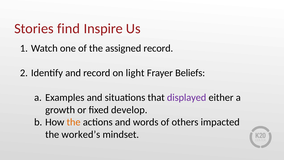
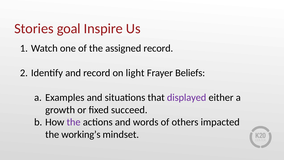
find: find -> goal (69, 29)
develop: develop -> succeed (129, 110)
the colour: orange -> purple (74, 122)
worked’s: worked’s -> working’s (81, 134)
